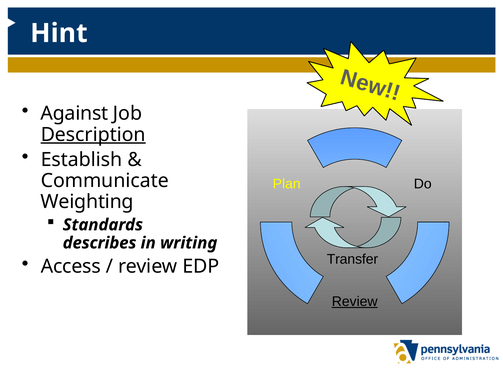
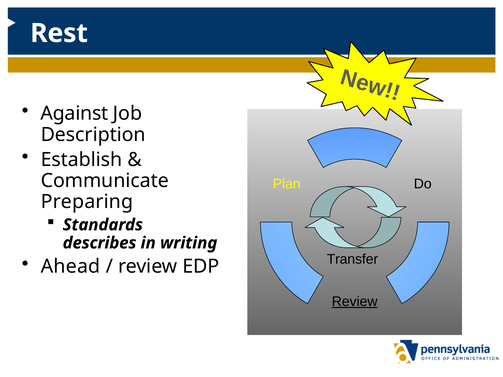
Hint: Hint -> Rest (59, 33)
Description underline: present -> none (93, 135)
Weighting: Weighting -> Preparing (87, 202)
Access: Access -> Ahead (71, 267)
